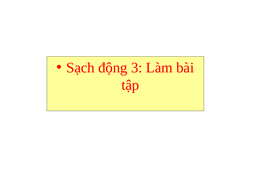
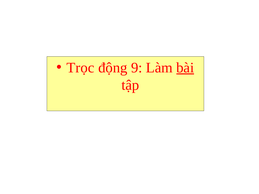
Sạch: Sạch -> Trọc (80, 68)
3: 3 -> 9 (137, 68)
bài underline: none -> present (185, 68)
